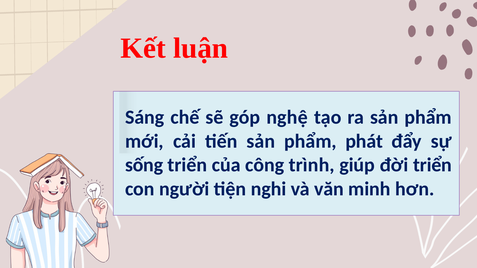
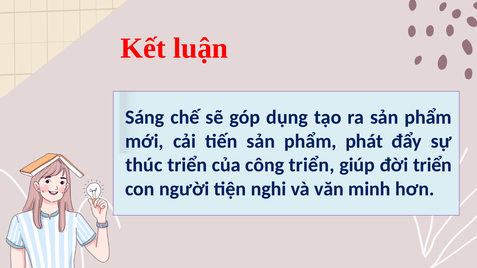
nghệ: nghệ -> dụng (287, 117)
sống: sống -> thúc (144, 165)
công trình: trình -> triển (312, 165)
